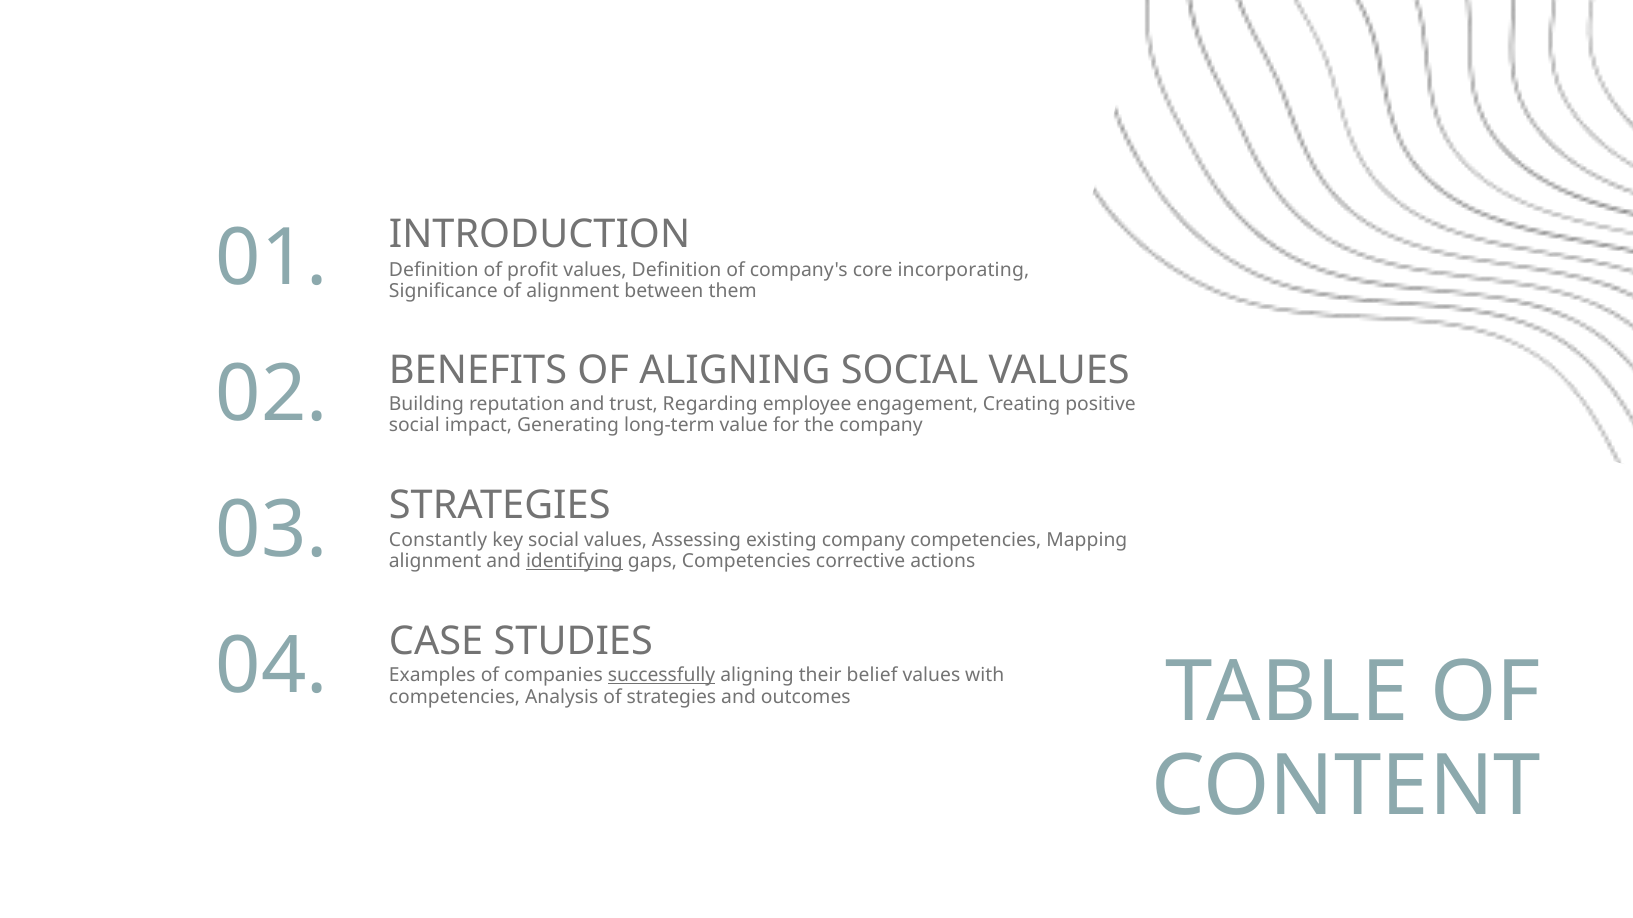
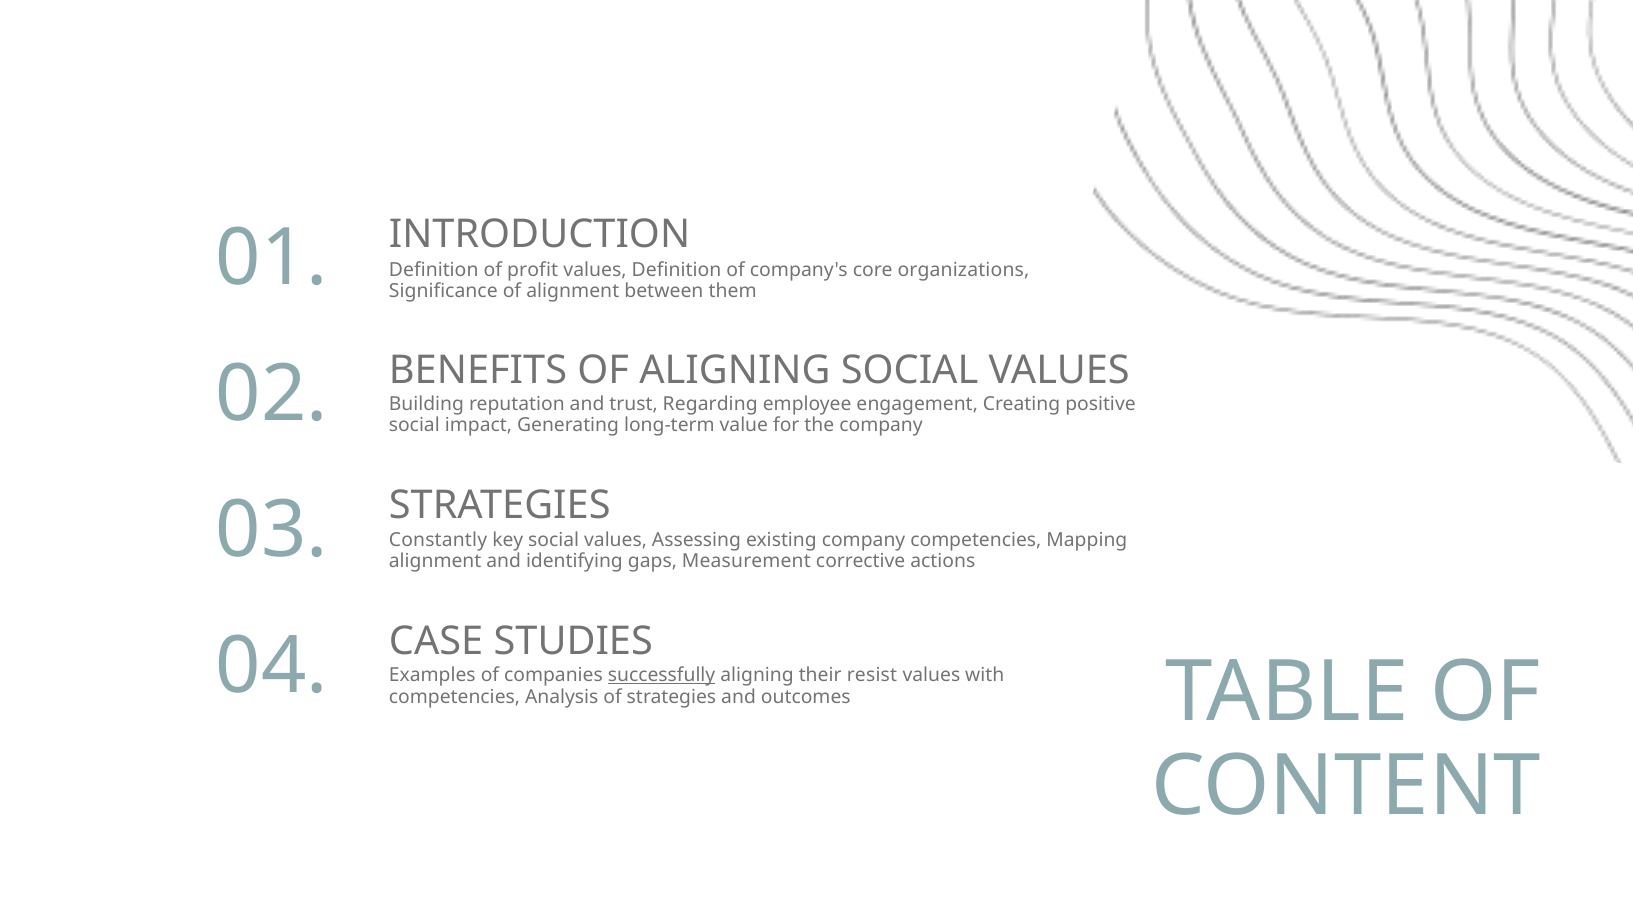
incorporating: incorporating -> organizations (963, 270)
identifying underline: present -> none (574, 561)
gaps Competencies: Competencies -> Measurement (746, 561)
belief: belief -> resist (872, 676)
